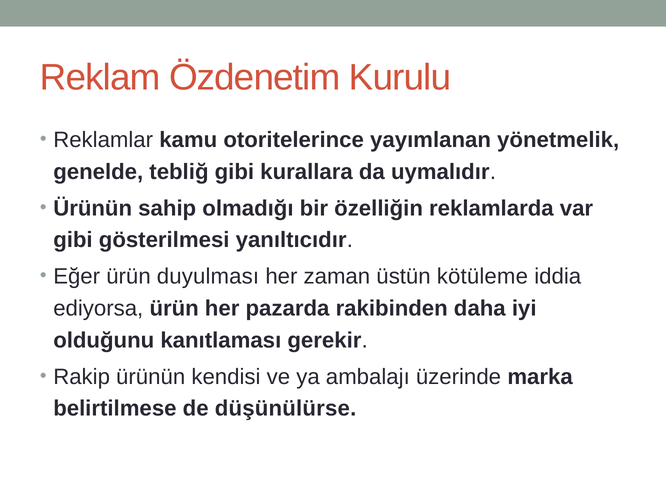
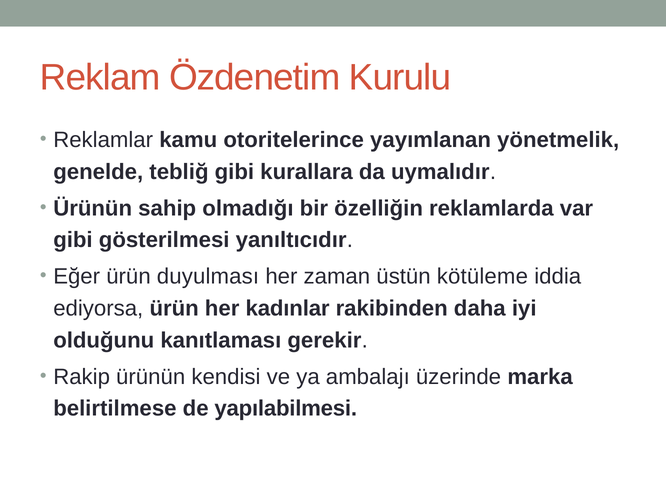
pazarda: pazarda -> kadınlar (288, 309)
düşünülürse: düşünülürse -> yapılabilmesi (286, 409)
